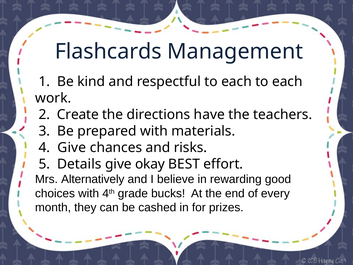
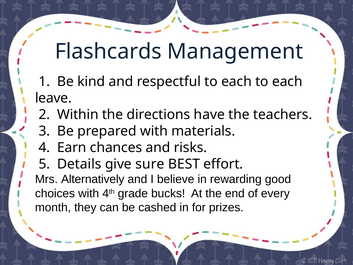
work: work -> leave (53, 98)
Create: Create -> Within (78, 115)
4 Give: Give -> Earn (72, 147)
okay: okay -> sure (150, 164)
